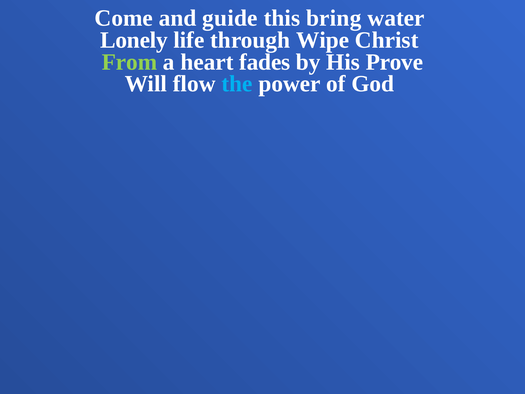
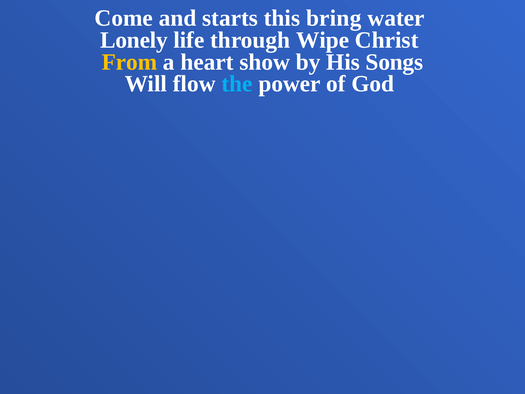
guide: guide -> starts (230, 18)
From colour: light green -> yellow (129, 62)
fades: fades -> show (265, 62)
Prove: Prove -> Songs (394, 62)
